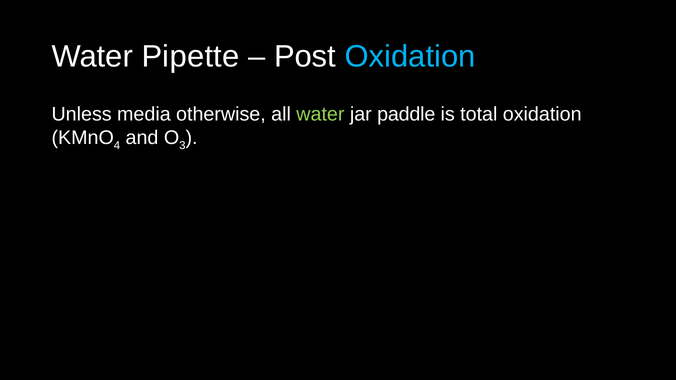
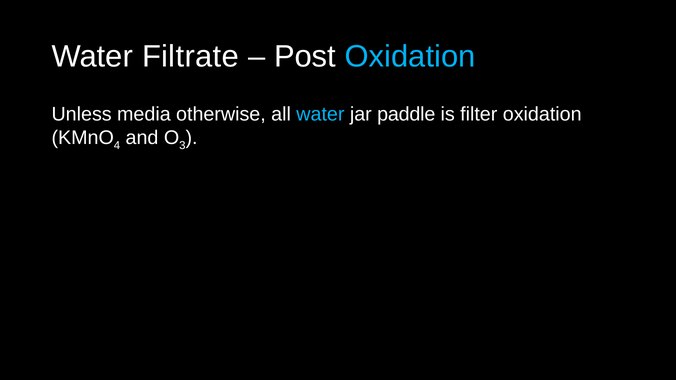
Pipette: Pipette -> Filtrate (190, 57)
water colour: light green -> light blue (320, 114)
total: total -> filter (479, 114)
